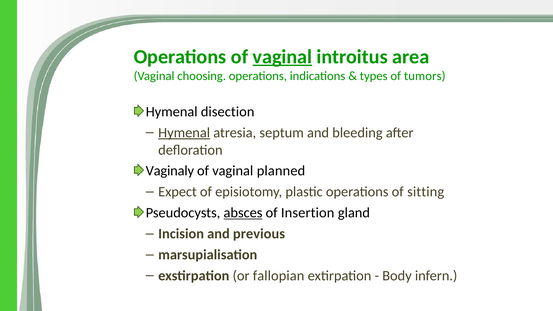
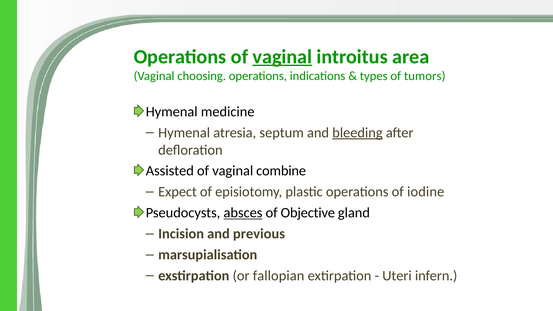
disection: disection -> medicine (228, 112)
Hymenal underline: present -> none (184, 133)
bleeding underline: none -> present (357, 133)
Vaginaly: Vaginaly -> Assisted (170, 171)
planned: planned -> combine (281, 171)
sitting: sitting -> iodine (426, 192)
Insertion: Insertion -> Objective (308, 213)
Body: Body -> Uteri (397, 276)
